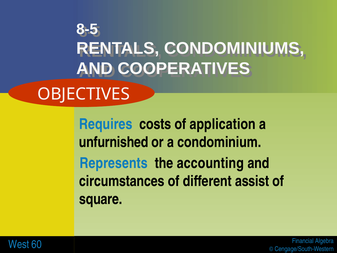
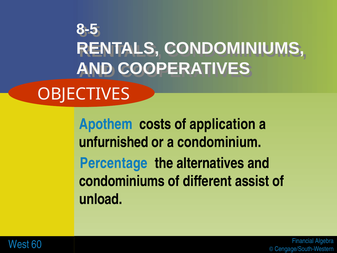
Requires: Requires -> Apothem (106, 124)
Represents: Represents -> Percentage (114, 163)
accounting: accounting -> alternatives (210, 163)
circumstances: circumstances -> condominiums (122, 181)
square: square -> unload (101, 199)
